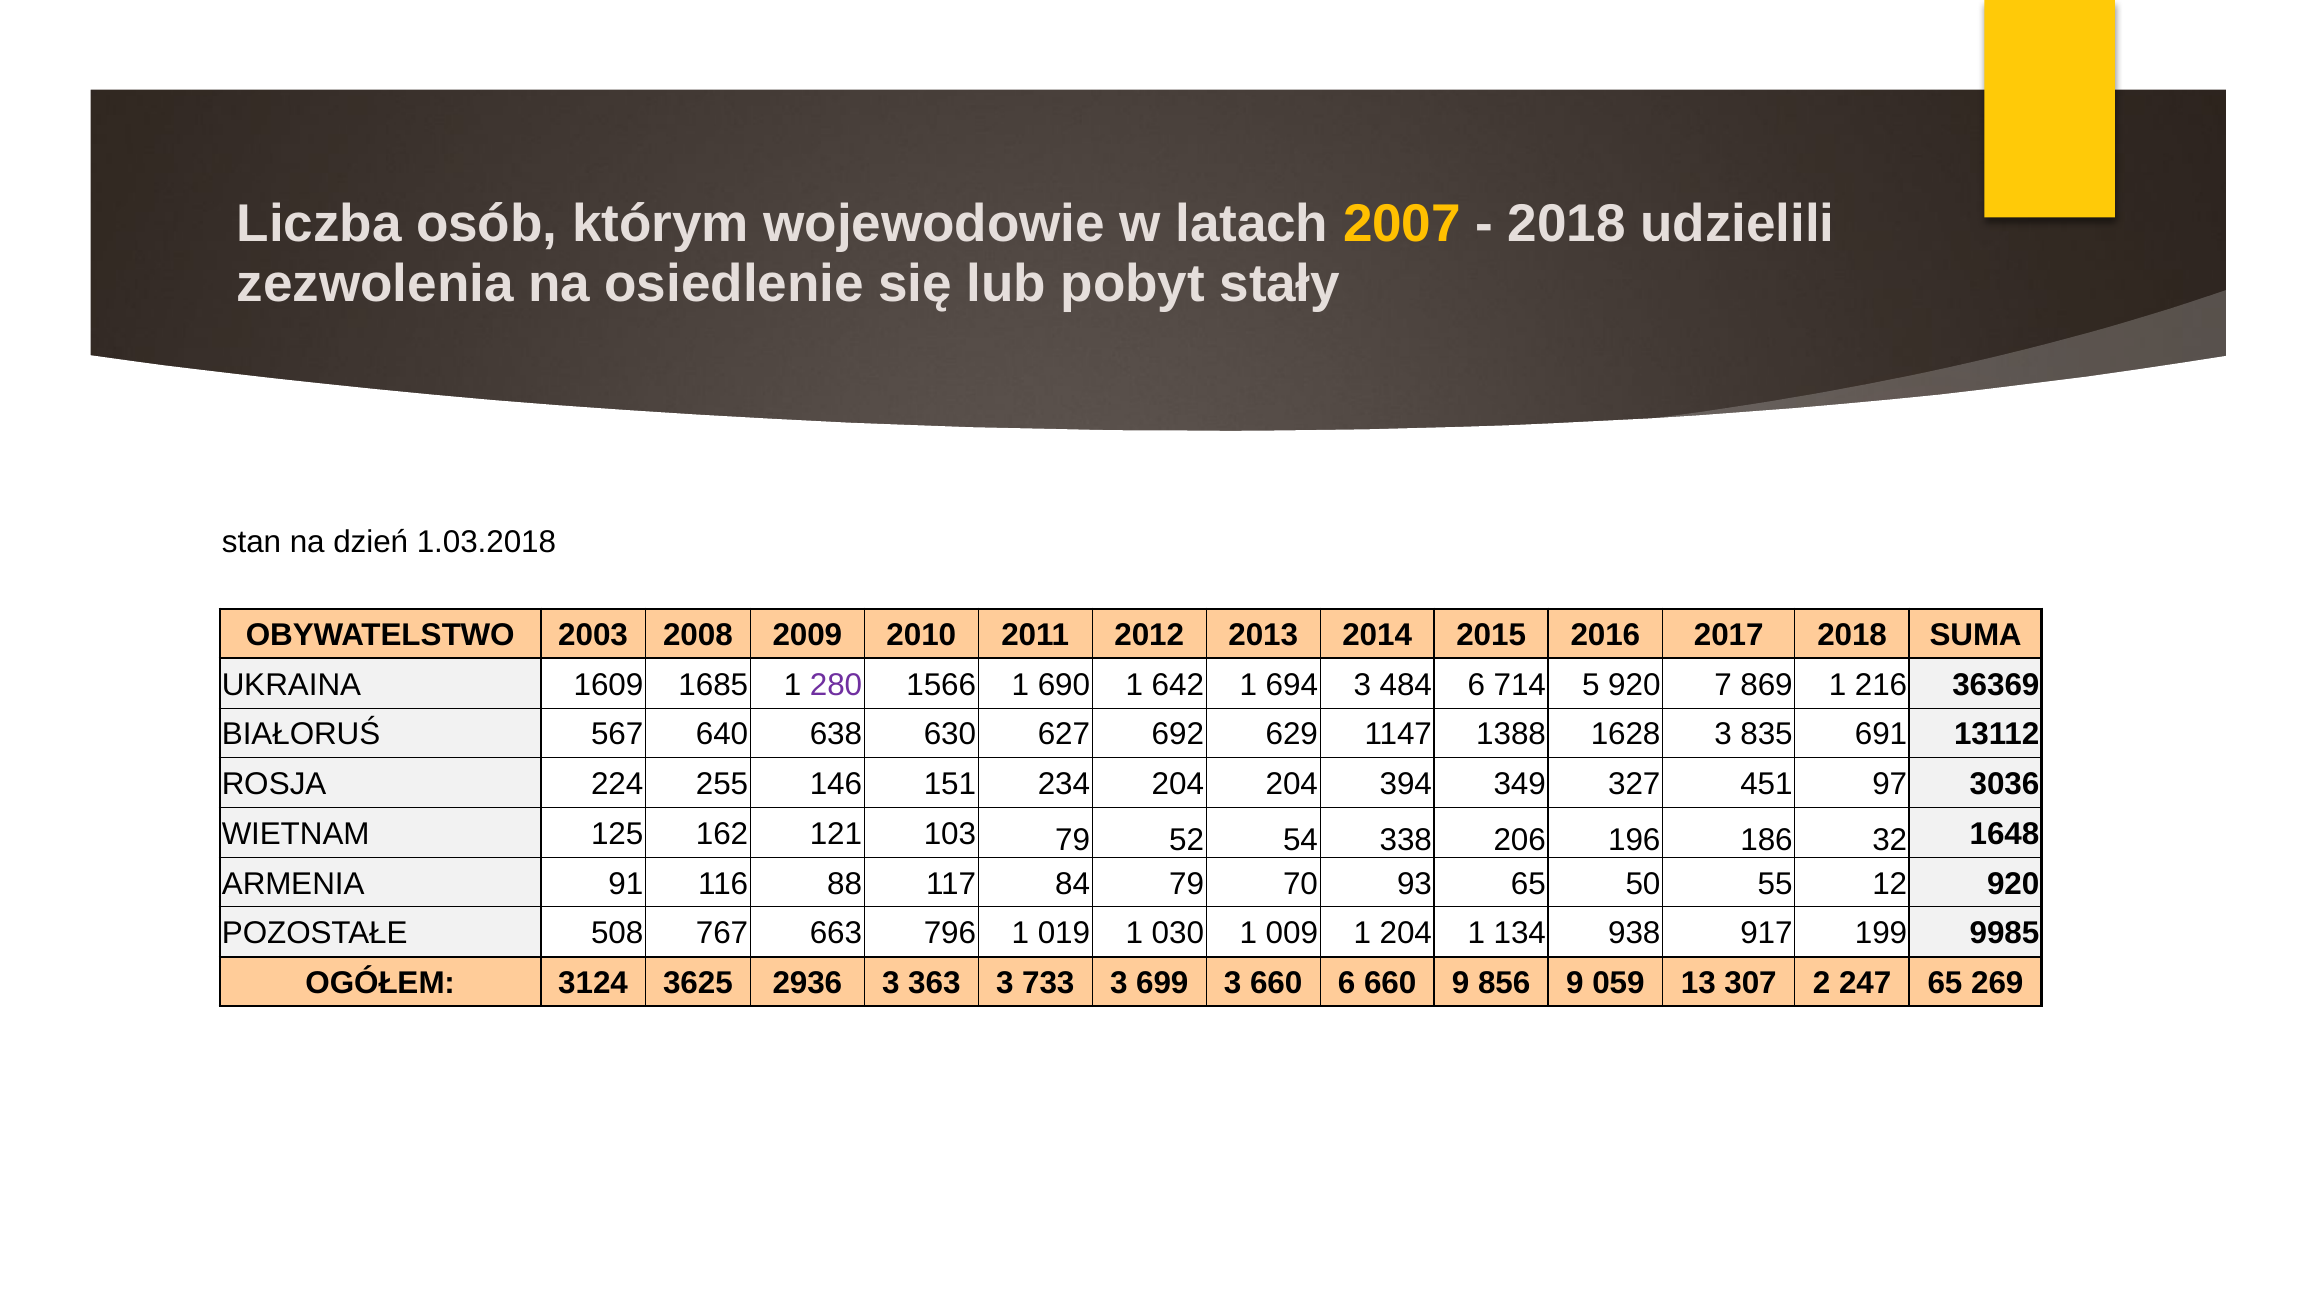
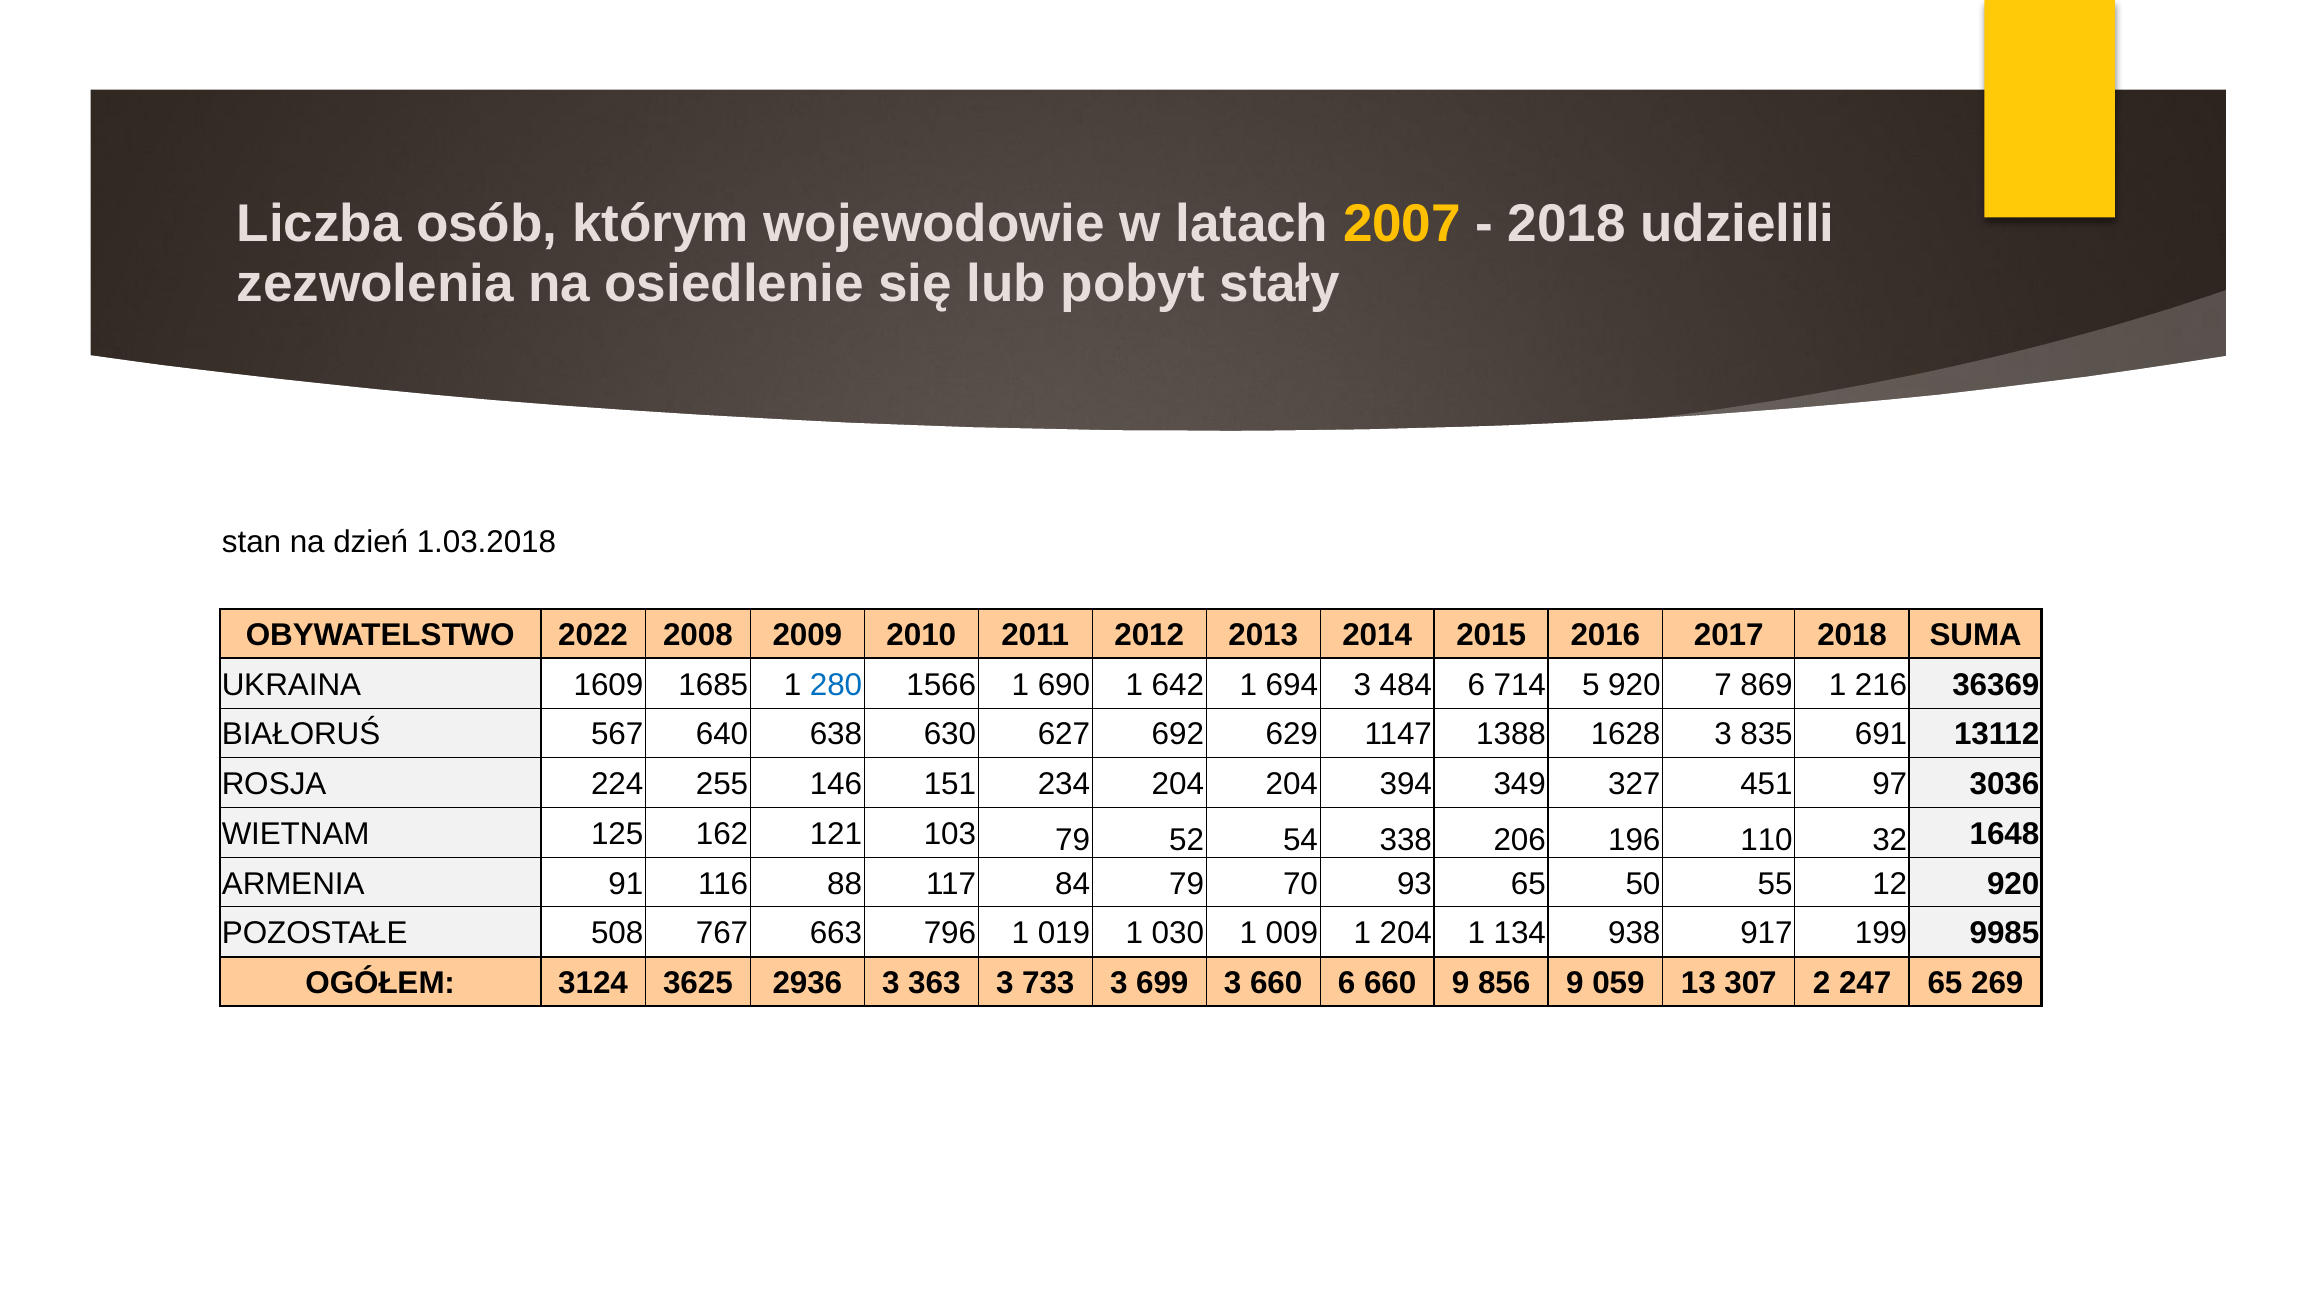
2003: 2003 -> 2022 (593, 635)
280 colour: purple -> blue (836, 685)
186: 186 -> 110 (1766, 840)
